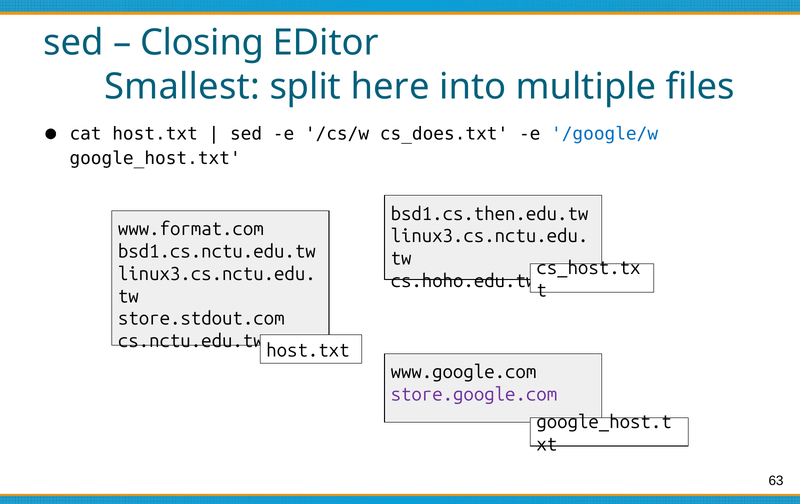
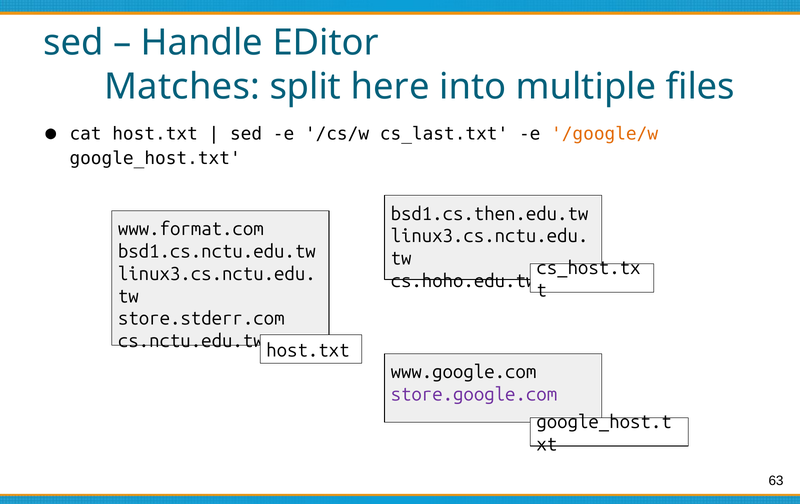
Closing: Closing -> Handle (202, 43)
Smallest: Smallest -> Matches (182, 87)
cs_does.txt: cs_does.txt -> cs_last.txt (444, 134)
/google/w colour: blue -> orange (605, 134)
store.stdout.com: store.stdout.com -> store.stderr.com (201, 319)
